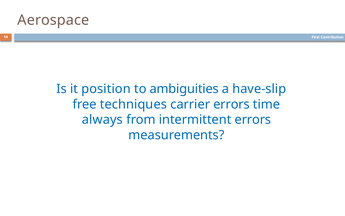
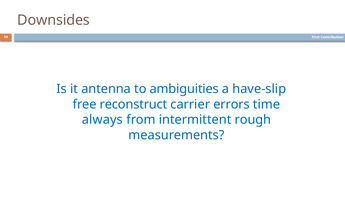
Aerospace: Aerospace -> Downsides (54, 20)
position: position -> antenna (106, 89)
techniques: techniques -> reconstruct (133, 104)
intermittent errors: errors -> rough (253, 119)
